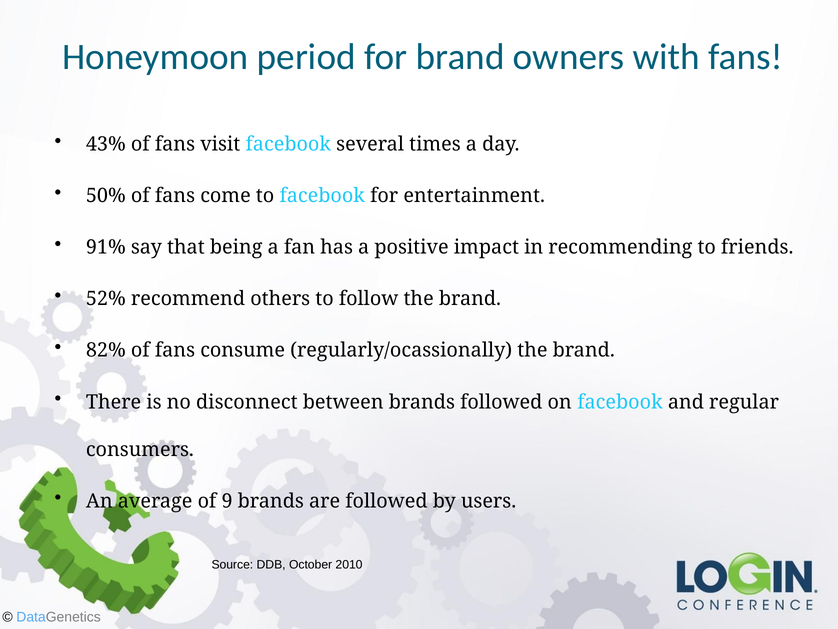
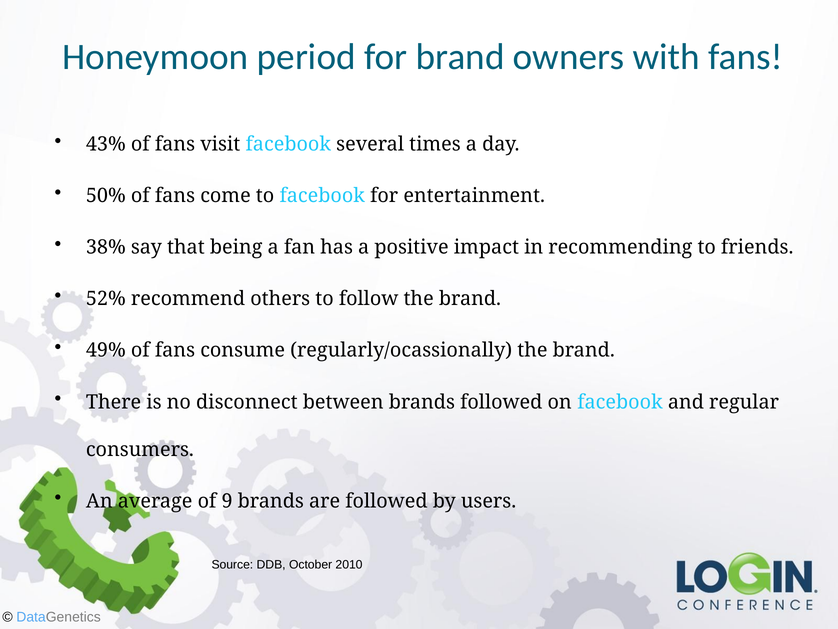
91%: 91% -> 38% (106, 247)
82%: 82% -> 49% (106, 350)
